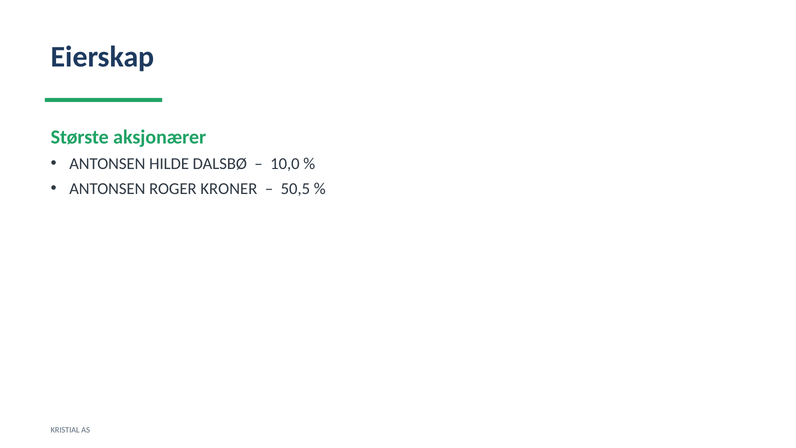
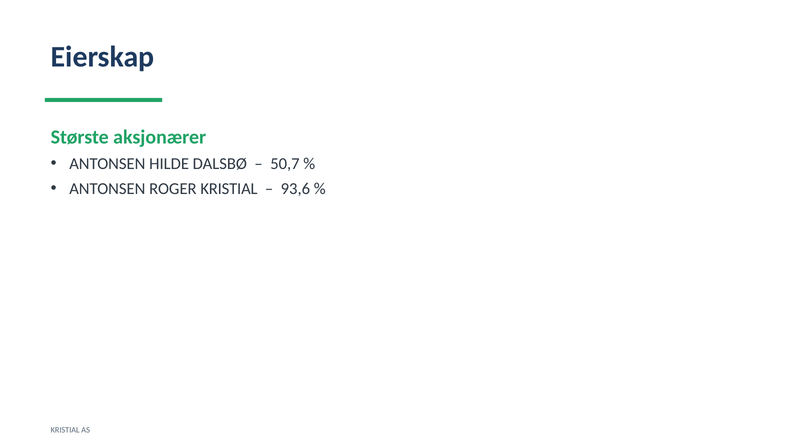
10,0: 10,0 -> 50,7 (285, 164)
ROGER KRONER: KRONER -> KRISTIAL (229, 189)
50,5: 50,5 -> 93,6 (295, 189)
